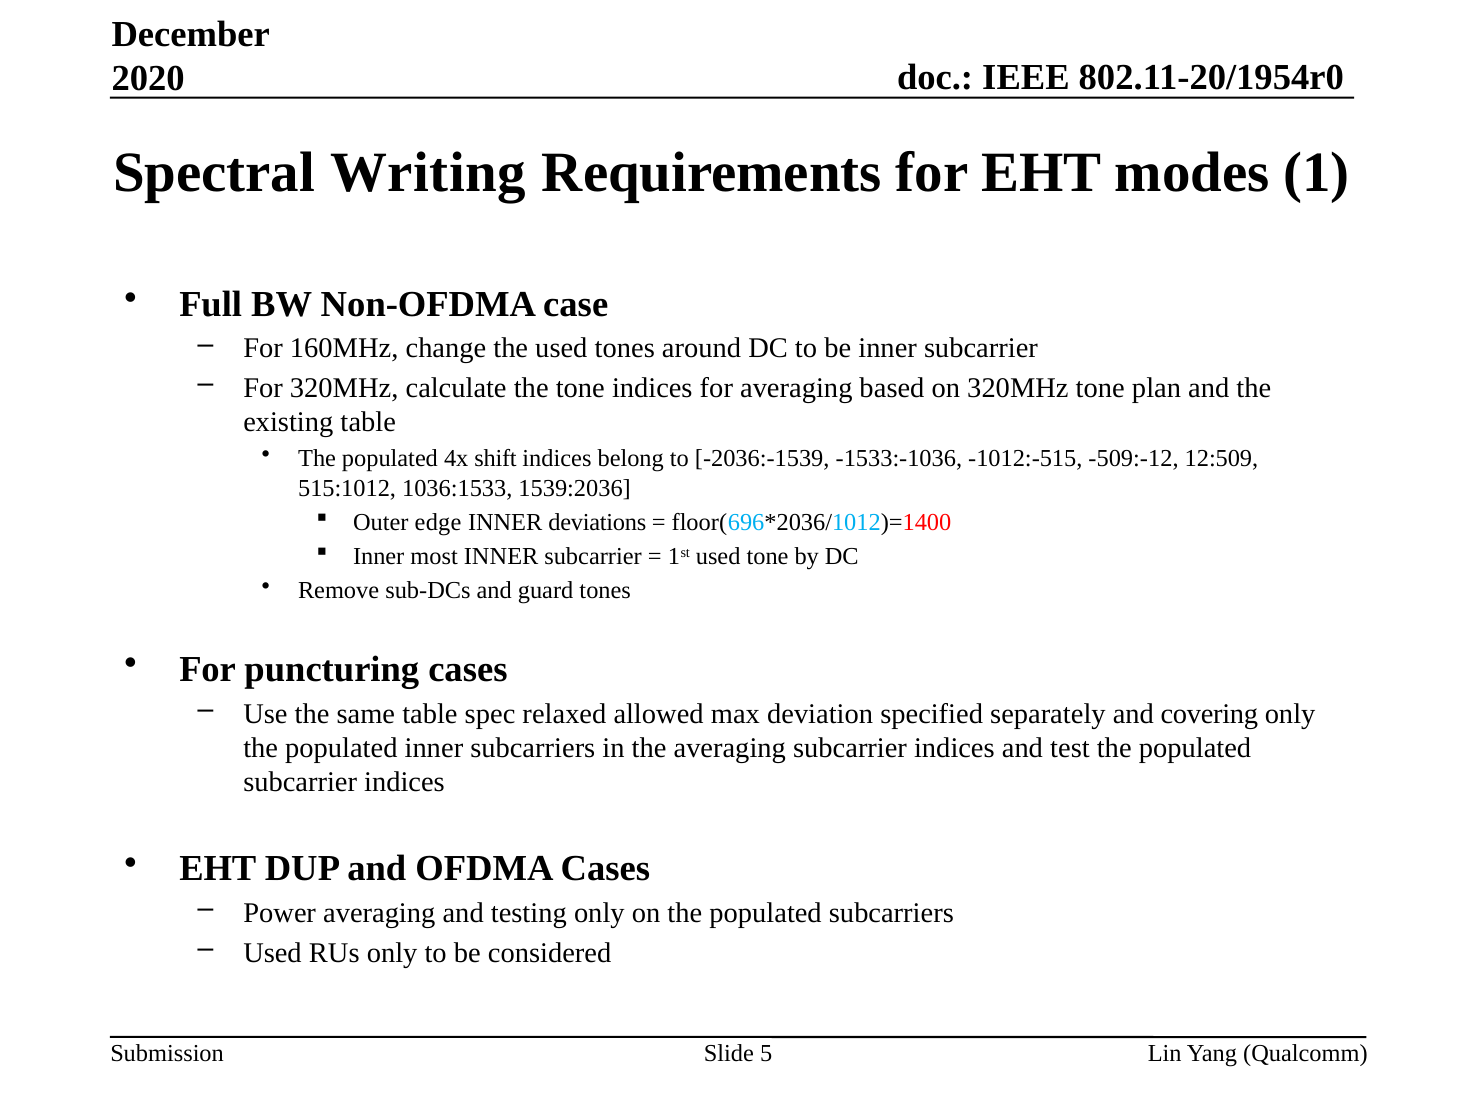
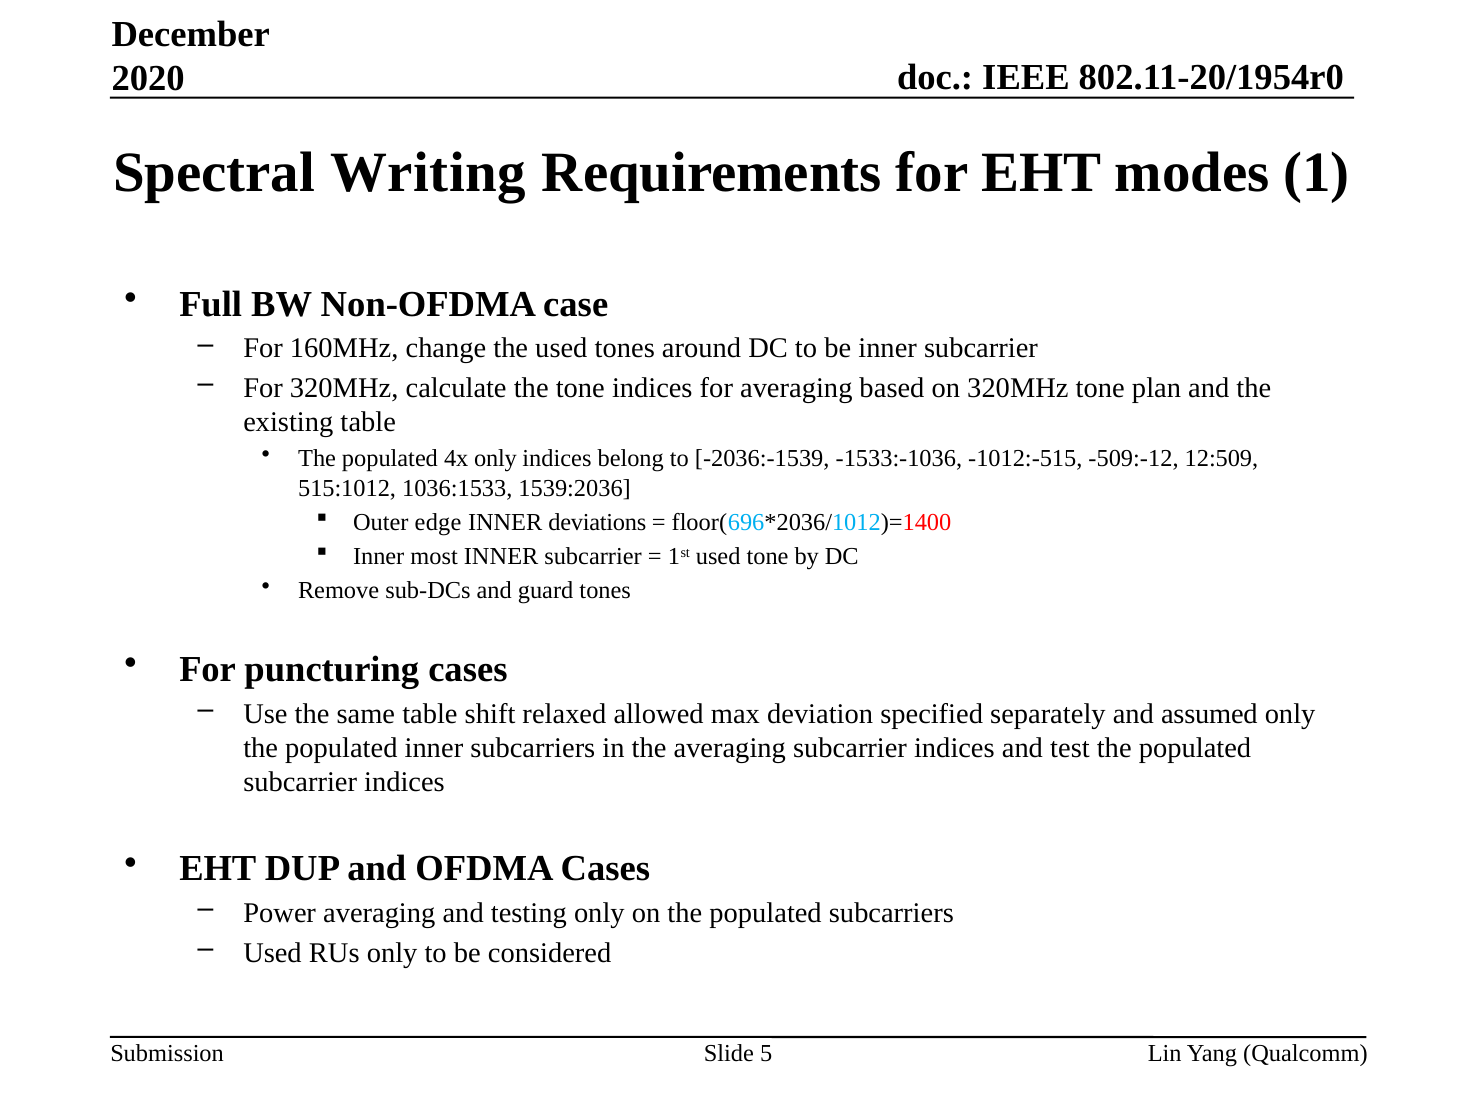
4x shift: shift -> only (496, 459)
spec: spec -> shift (490, 714)
covering: covering -> assumed (1209, 714)
